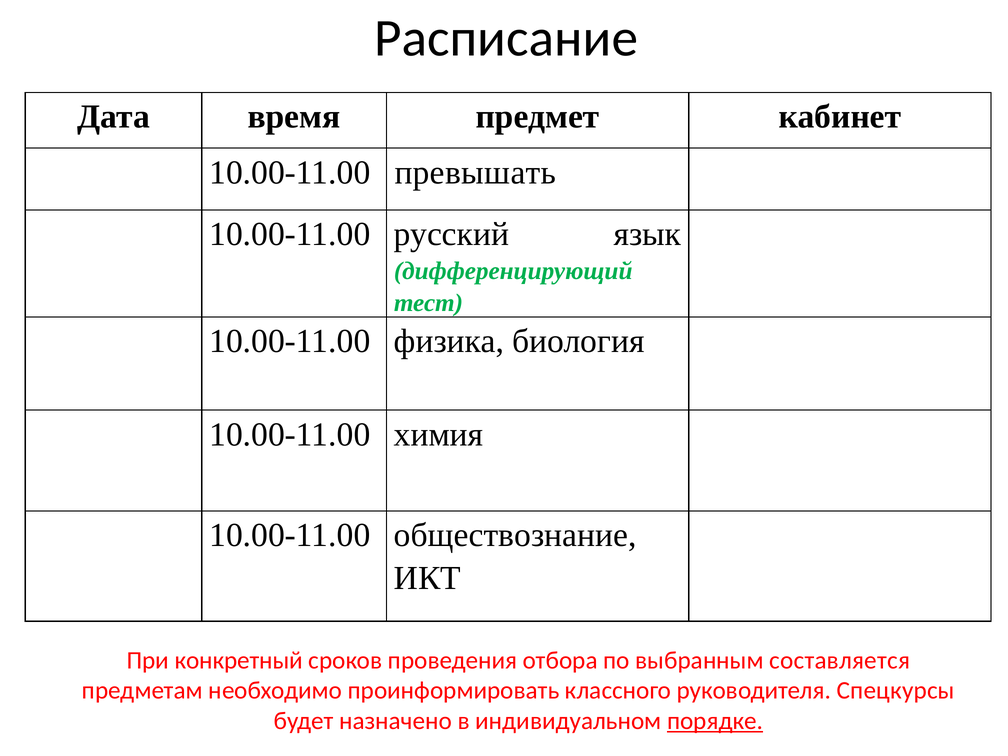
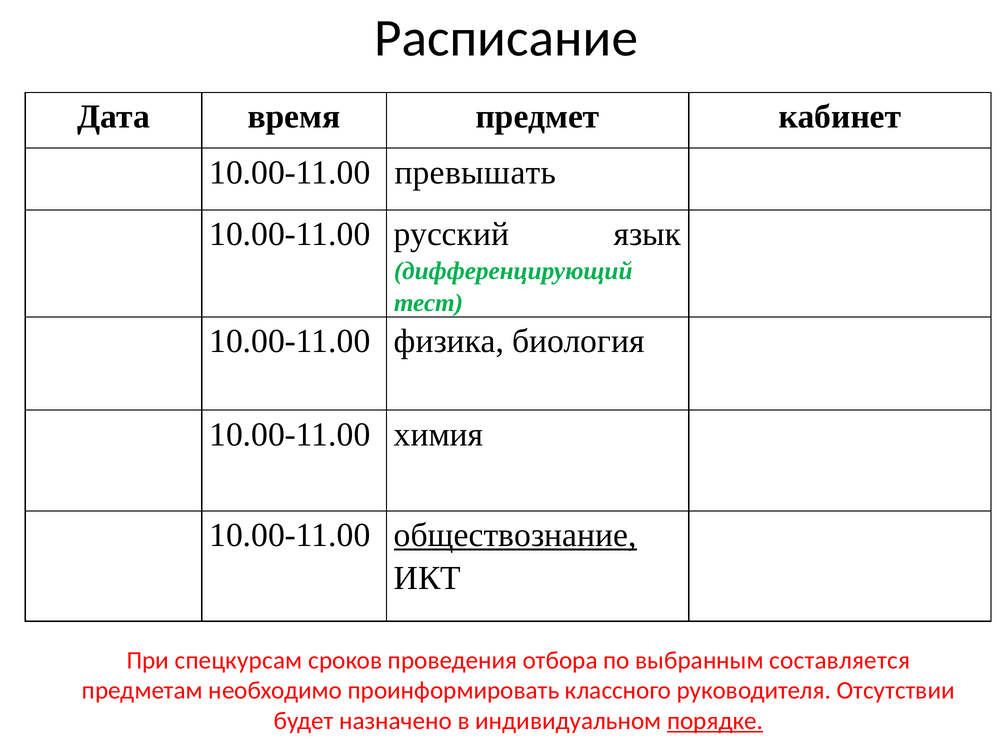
обществознание underline: none -> present (515, 535)
конкретный: конкретный -> спецкурсам (239, 660)
Спецкурсы: Спецкурсы -> Отсутствии (896, 691)
